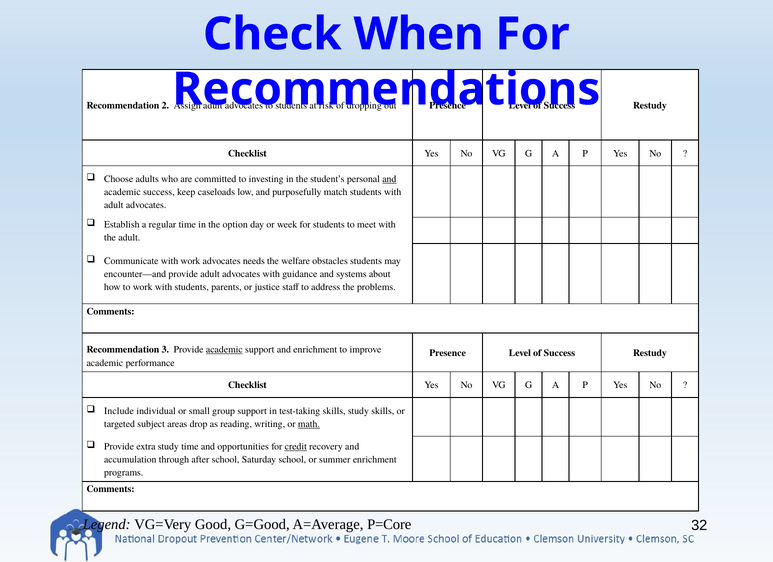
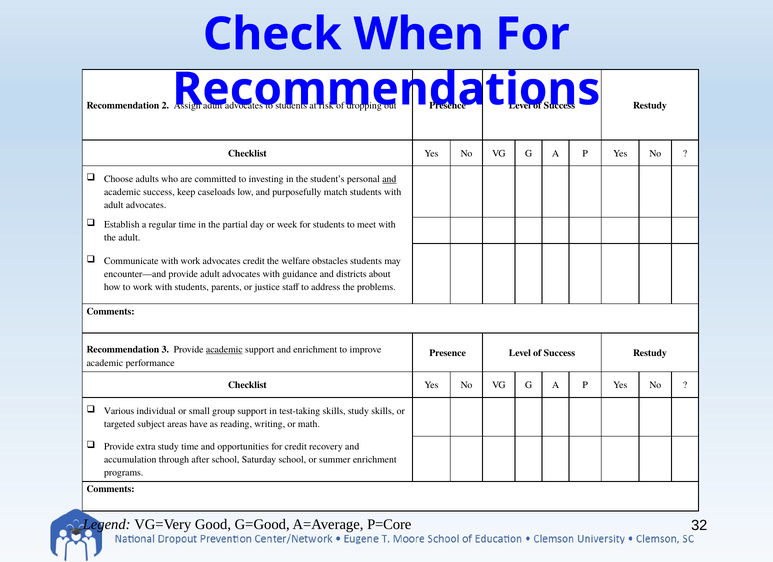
option: option -> partial (235, 225)
advocates needs: needs -> credit (254, 261)
systems: systems -> districts (351, 274)
Include: Include -> Various (119, 411)
drop: drop -> have (199, 424)
math underline: present -> none (309, 424)
credit underline: present -> none (296, 447)
